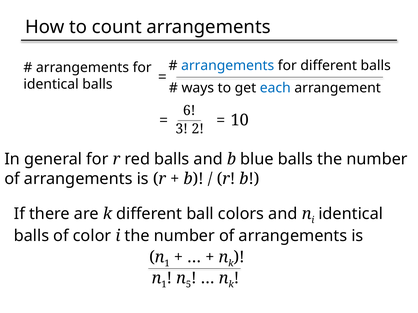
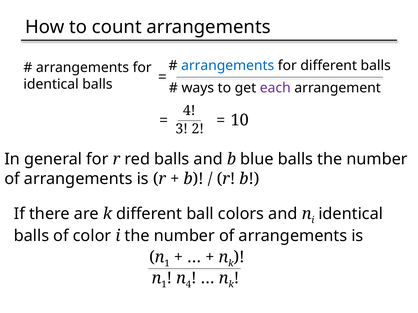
each colour: blue -> purple (275, 88)
6: 6 -> 4 (189, 111)
5: 5 -> 4 (188, 285)
